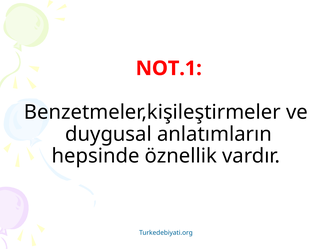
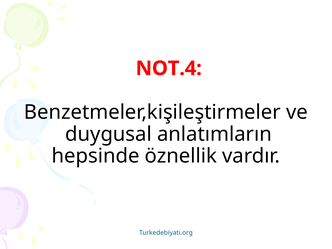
NOT.1: NOT.1 -> NOT.4 (169, 68)
